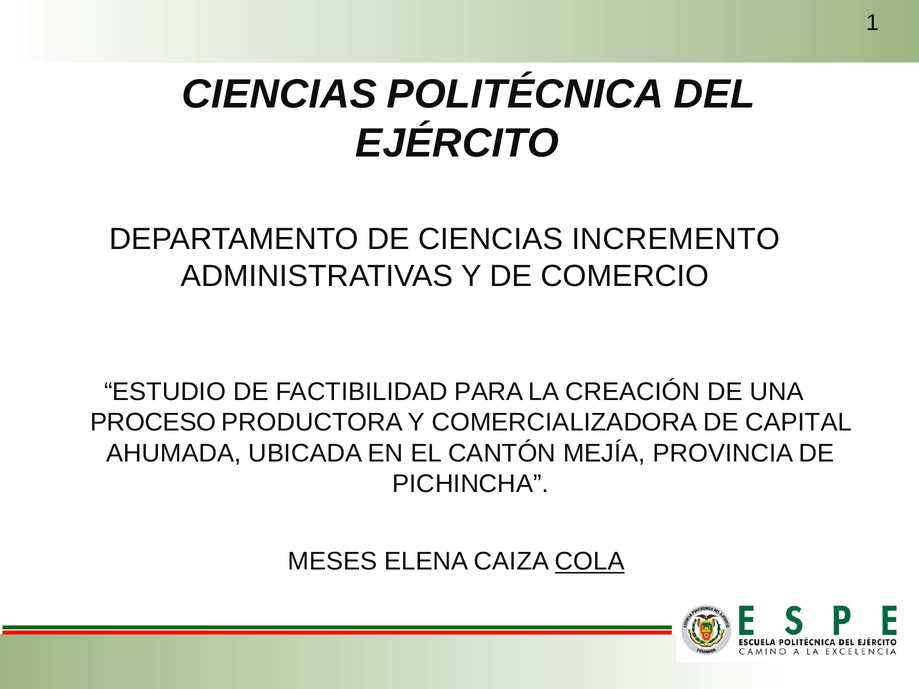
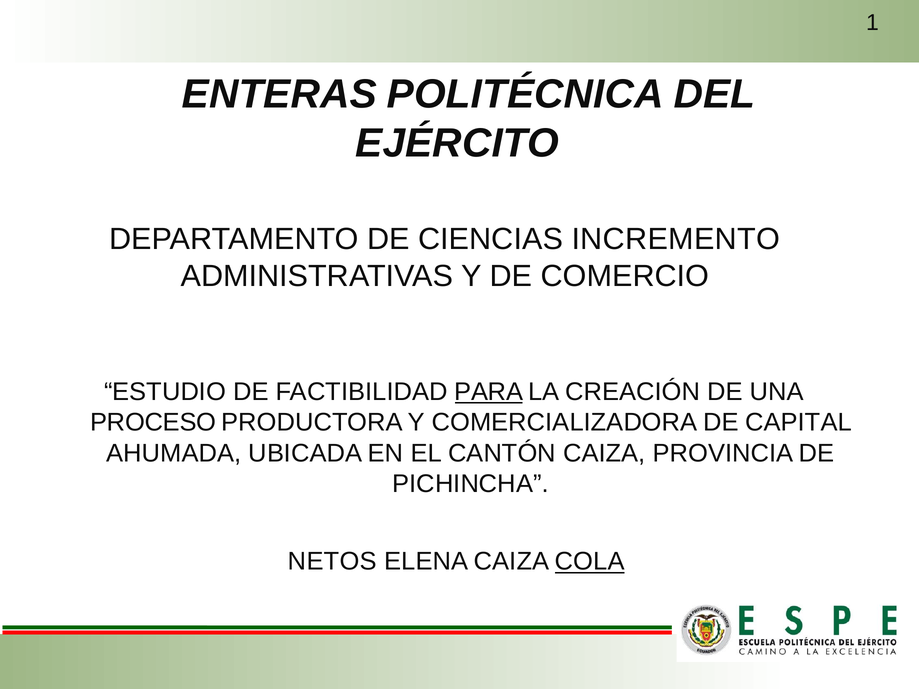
CIENCIAS: CIENCIAS -> ENTERAS (279, 94)
PARA underline: none -> present (489, 392)
CANTÓN MEJÍA: MEJÍA -> CAIZA (604, 453)
MESES: MESES -> NETOS (332, 562)
